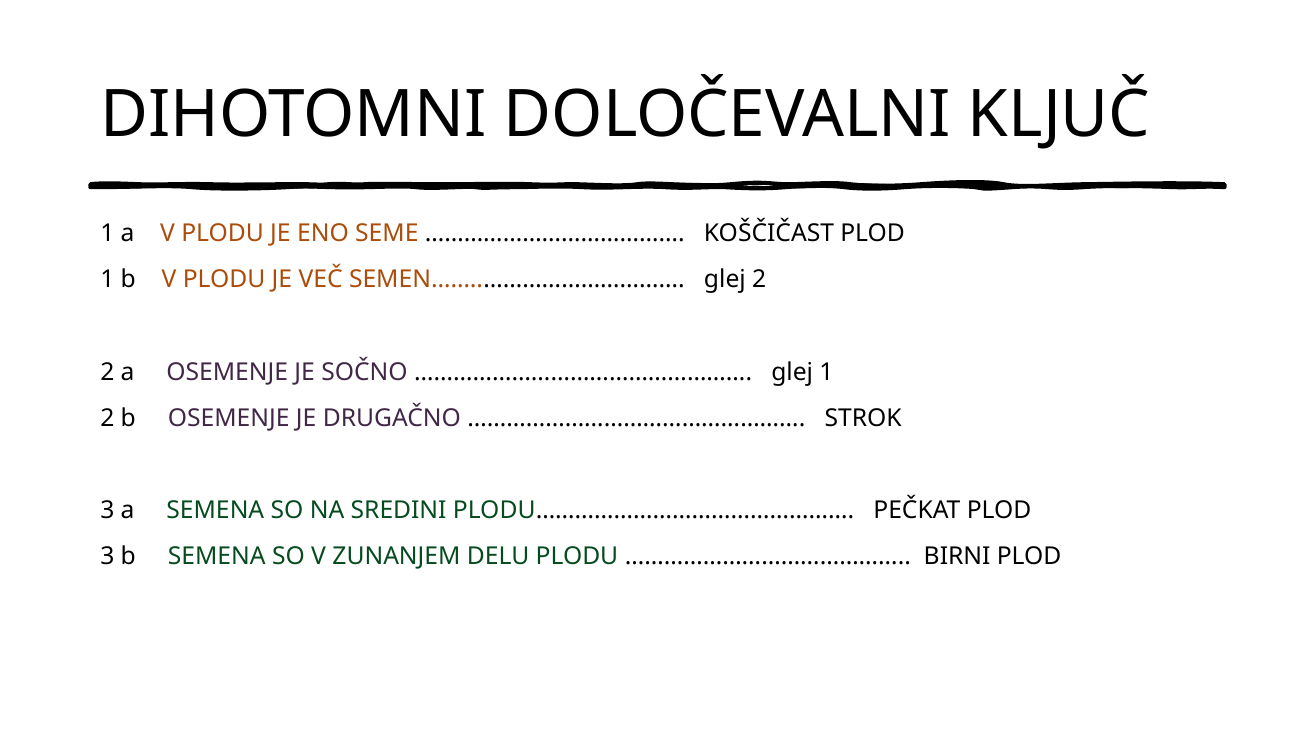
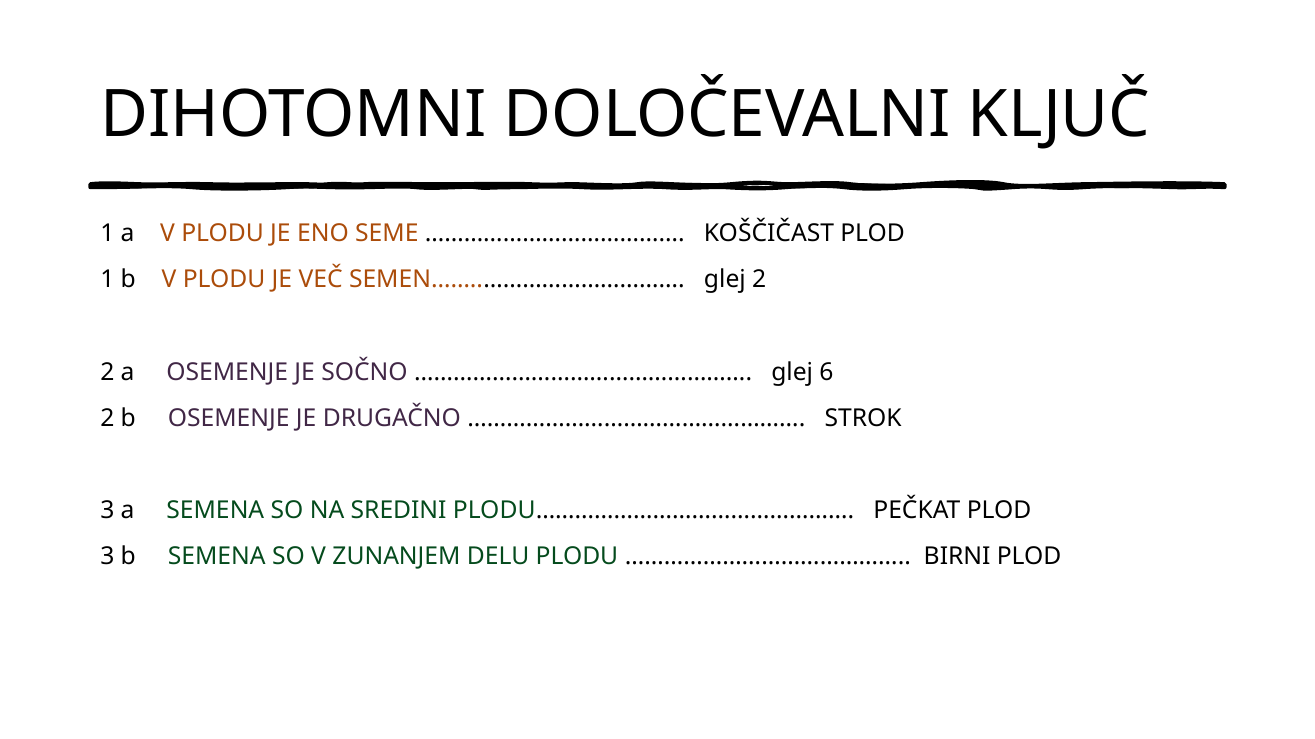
glej 1: 1 -> 6 (826, 372)
